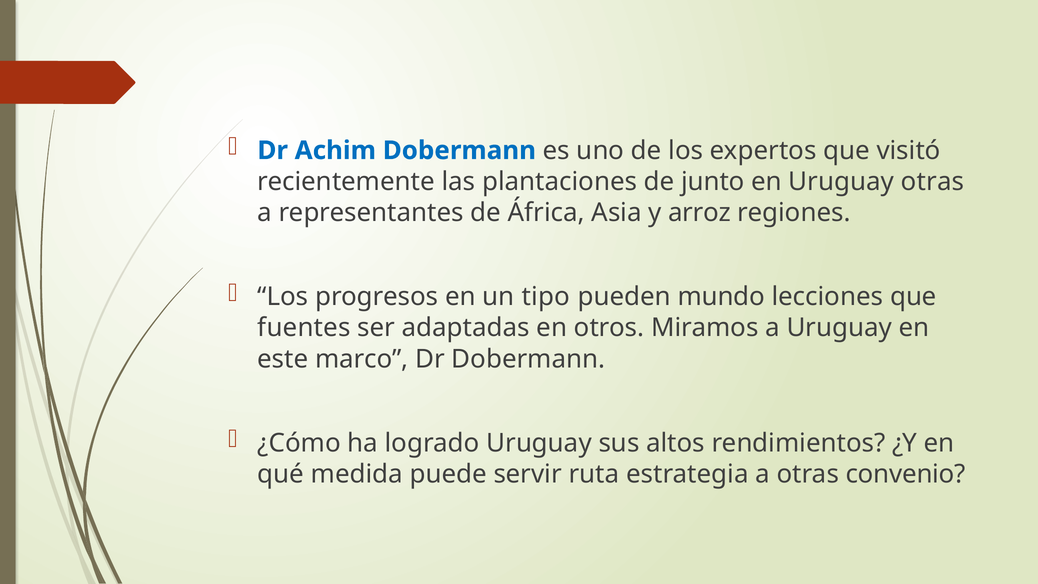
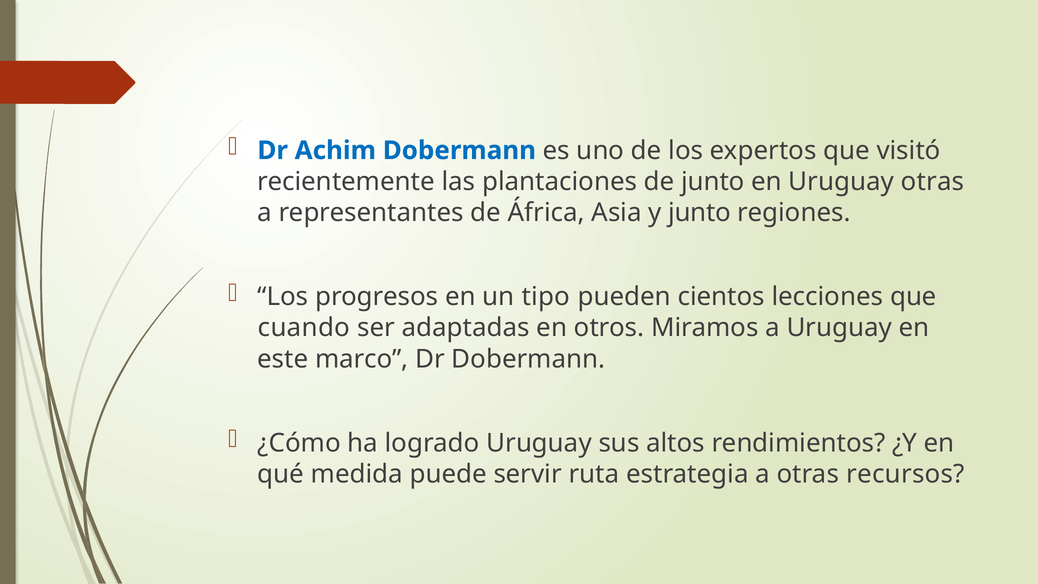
y arroz: arroz -> junto (700, 213)
mundo: mundo -> cientos (721, 297)
fuentes: fuentes -> cuando (304, 328)
convenio: convenio -> recursos (905, 474)
